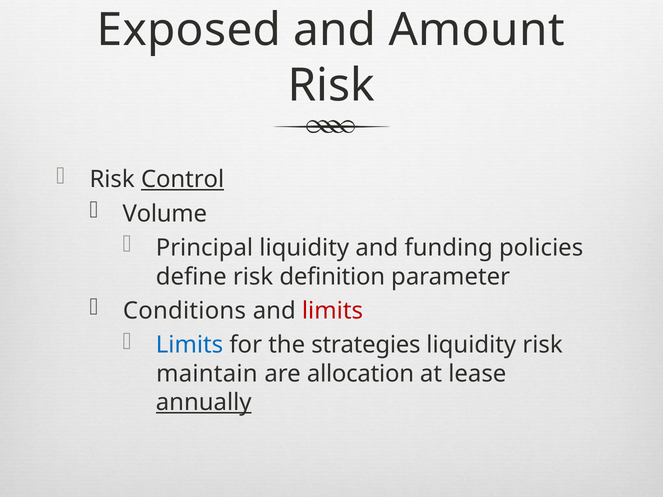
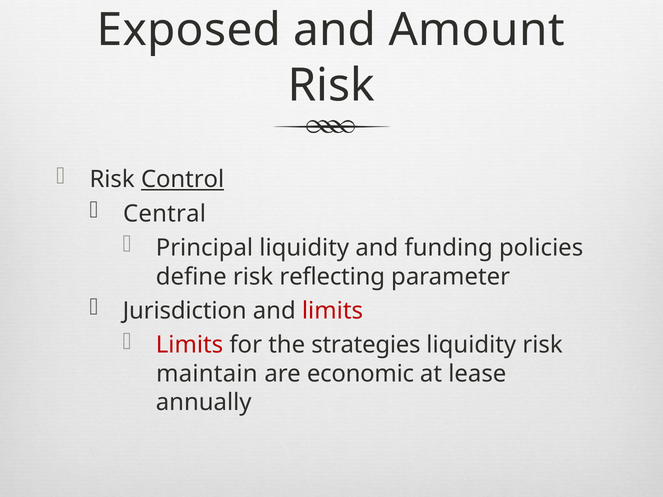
Volume: Volume -> Central (165, 214)
definition: definition -> reflecting (332, 277)
Conditions: Conditions -> Jurisdiction (185, 311)
Limits colour: blue -> red (189, 345)
allocation: allocation -> economic (360, 374)
annually underline: present -> none (204, 403)
